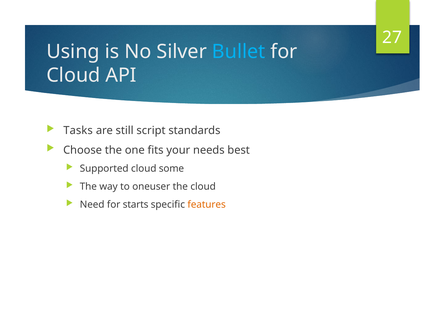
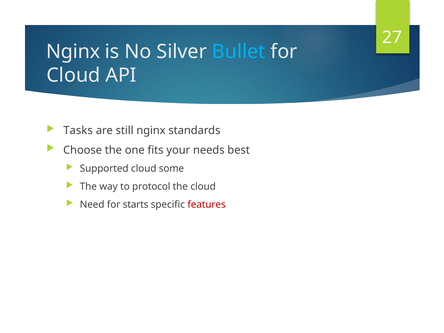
Using: Using -> Nginx (73, 52)
still script: script -> nginx (151, 131)
oneuser: oneuser -> protocol (151, 187)
features colour: orange -> red (207, 205)
